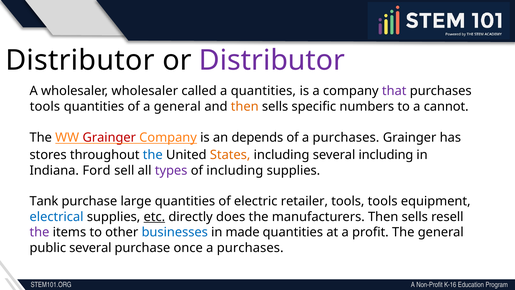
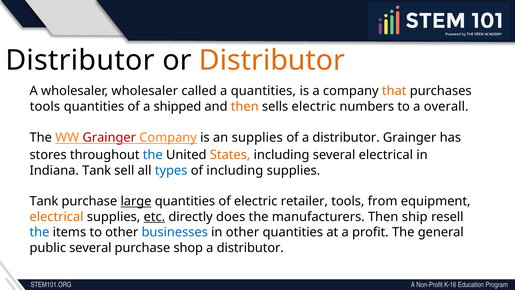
Distributor colour: purple -> orange (272, 60)
that colour: purple -> orange (394, 91)
a general: general -> shipped (177, 106)
sells specific: specific -> electric (314, 106)
cannot: cannot -> overall (446, 106)
an depends: depends -> supplies (257, 137)
of a purchases: purchases -> distributor (346, 137)
several including: including -> electrical (386, 155)
Indiana Ford: Ford -> Tank (97, 170)
types colour: purple -> blue (171, 170)
large underline: none -> present (136, 201)
tools tools: tools -> from (383, 201)
electrical colour: blue -> orange (57, 217)
manufacturers Then sells: sells -> ship (415, 217)
the colour: purple -> blue (39, 232)
in made: made -> other (242, 232)
once: once -> shop (188, 247)
purchases: purchases -> distributor (250, 247)
